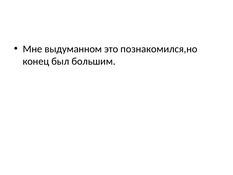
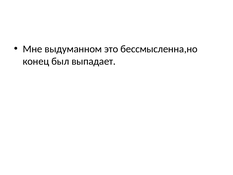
познакомился,но: познакомился,но -> бессмысленна,но (159, 49)
большим: большим -> выпадает (94, 61)
